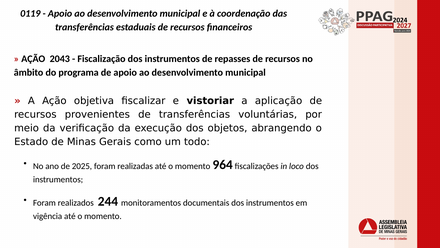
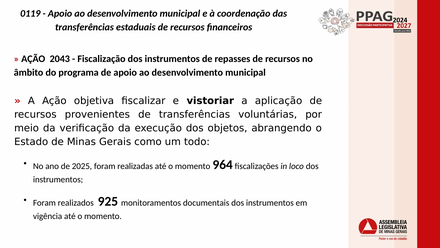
244: 244 -> 925 (108, 201)
